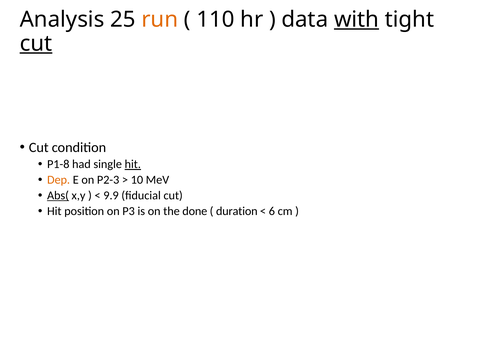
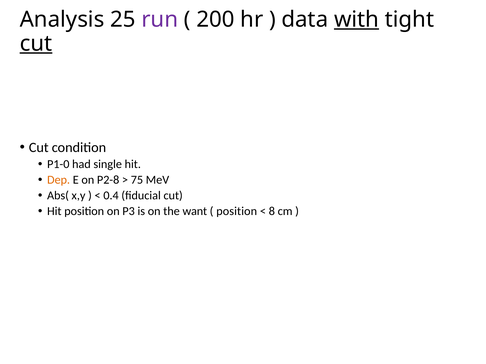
run colour: orange -> purple (160, 19)
110: 110 -> 200 (215, 19)
P1-8: P1-8 -> P1-0 (58, 165)
hit underline: present -> none (133, 165)
P2-3: P2-3 -> P2-8 (108, 180)
10: 10 -> 75 (137, 180)
Abs( underline: present -> none (58, 196)
9.9: 9.9 -> 0.4 (111, 196)
done: done -> want (195, 211)
duration: duration -> position (237, 211)
6: 6 -> 8 (272, 211)
